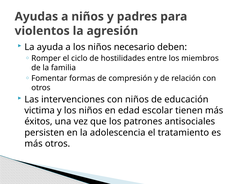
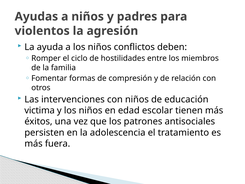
necesario: necesario -> conflictos (134, 47)
más otros: otros -> fuera (58, 143)
